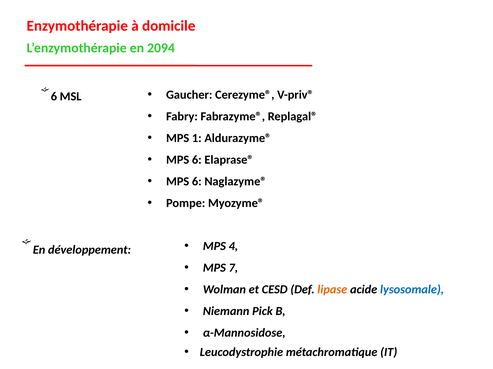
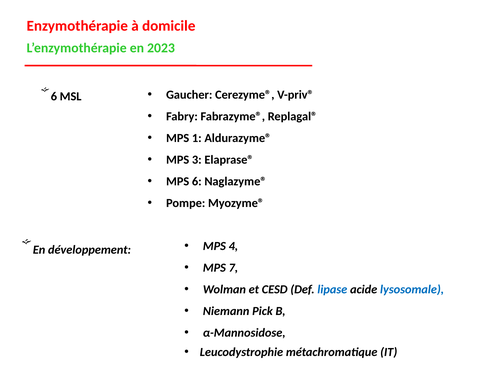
2094: 2094 -> 2023 (161, 48)
6: 6 -> 3 (197, 160)
lipase colour: orange -> blue (332, 290)
